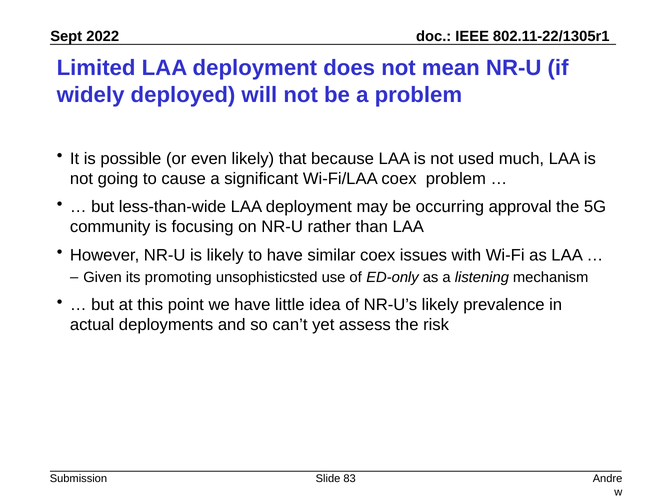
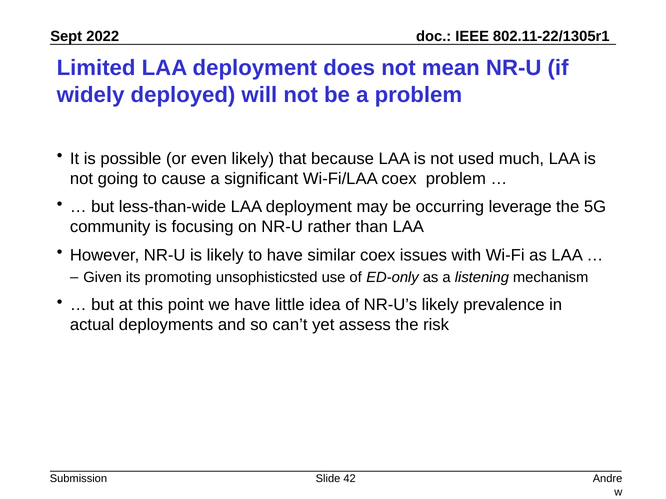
approval: approval -> leverage (520, 207)
83: 83 -> 42 (350, 479)
